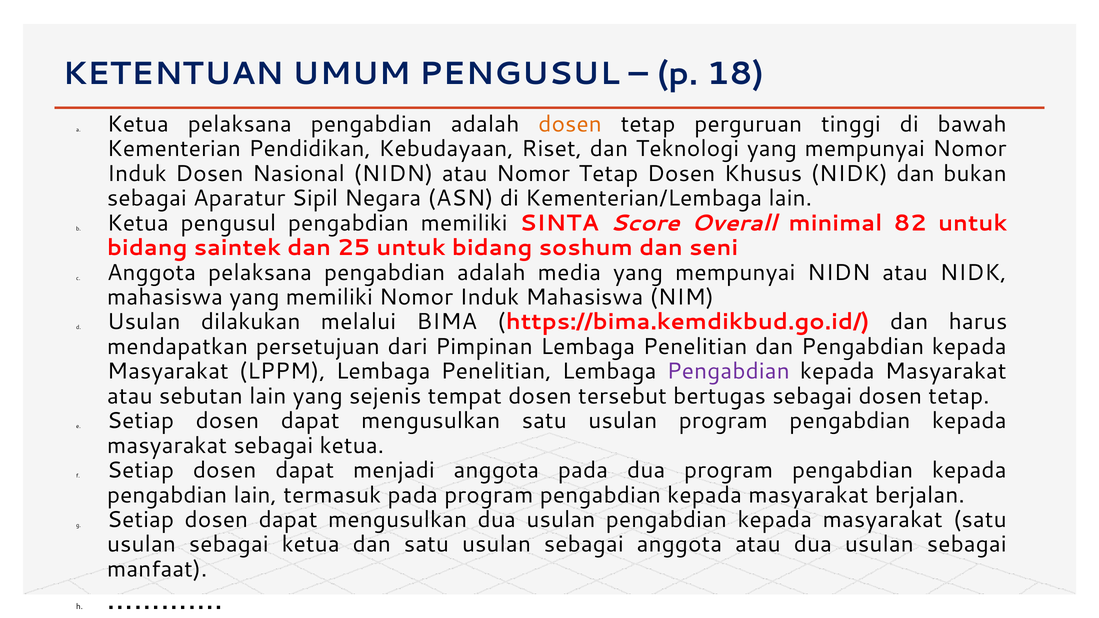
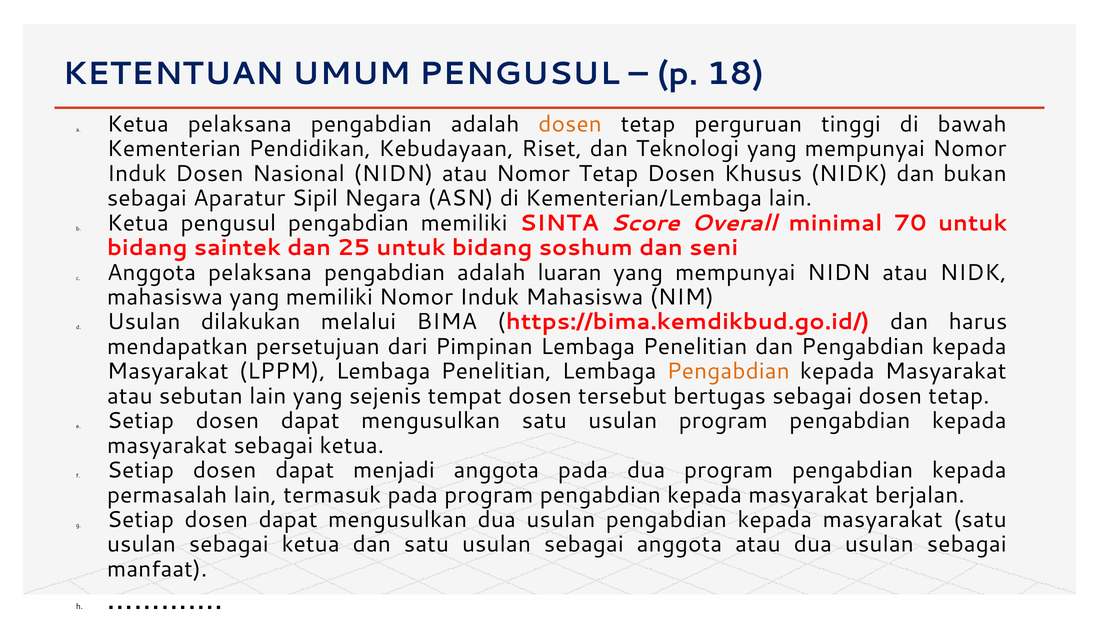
82: 82 -> 70 (910, 223)
media: media -> luaran (570, 273)
Pengabdian colour: purple -> orange (728, 371)
pengabdian: pengabdian -> permasalah (167, 495)
